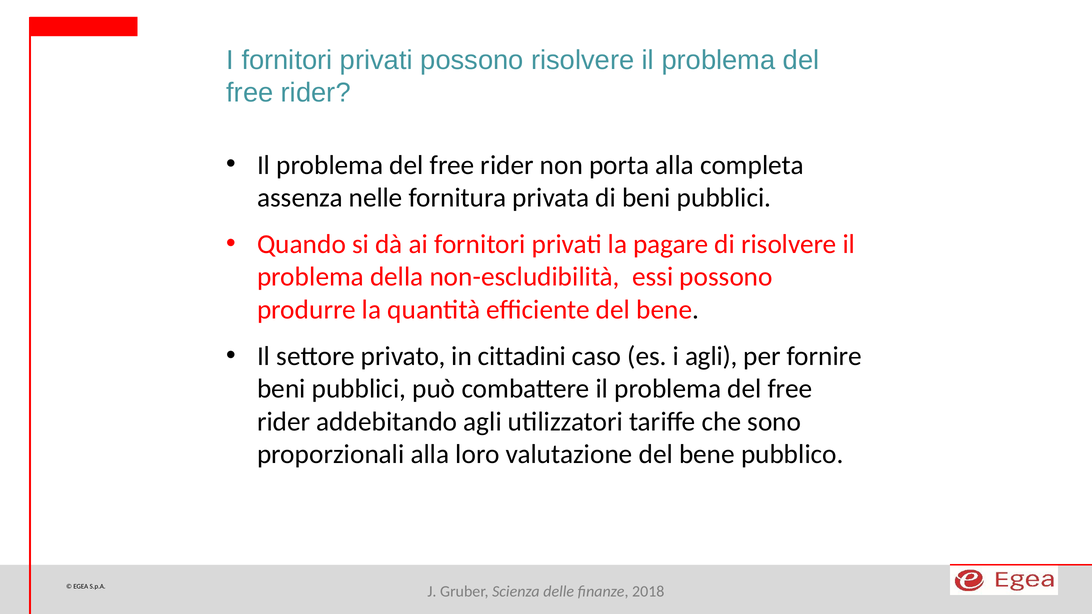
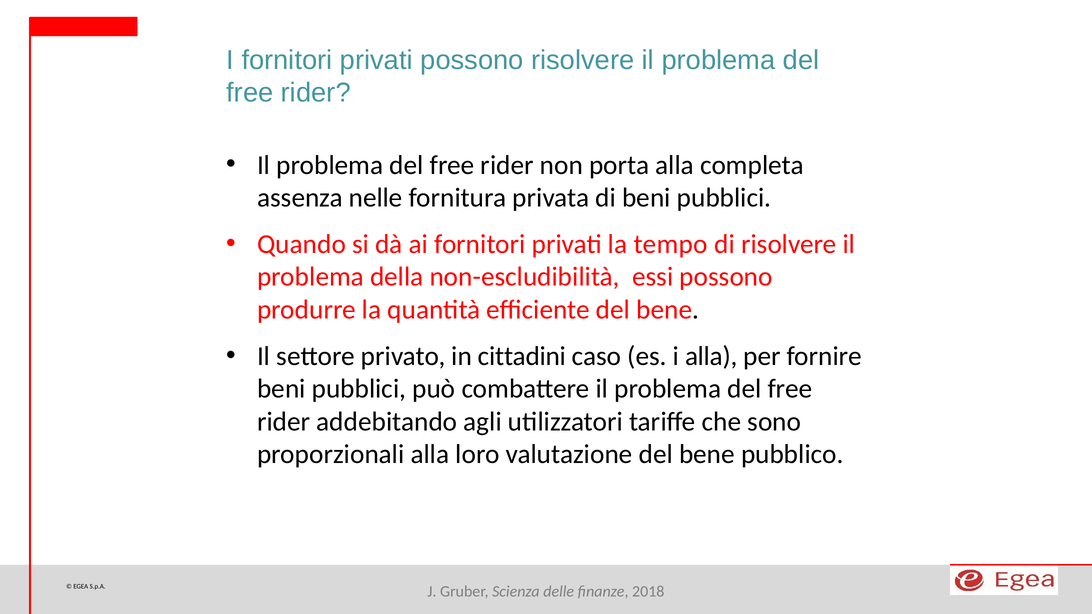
pagare: pagare -> tempo (671, 244)
i agli: agli -> alla (711, 356)
